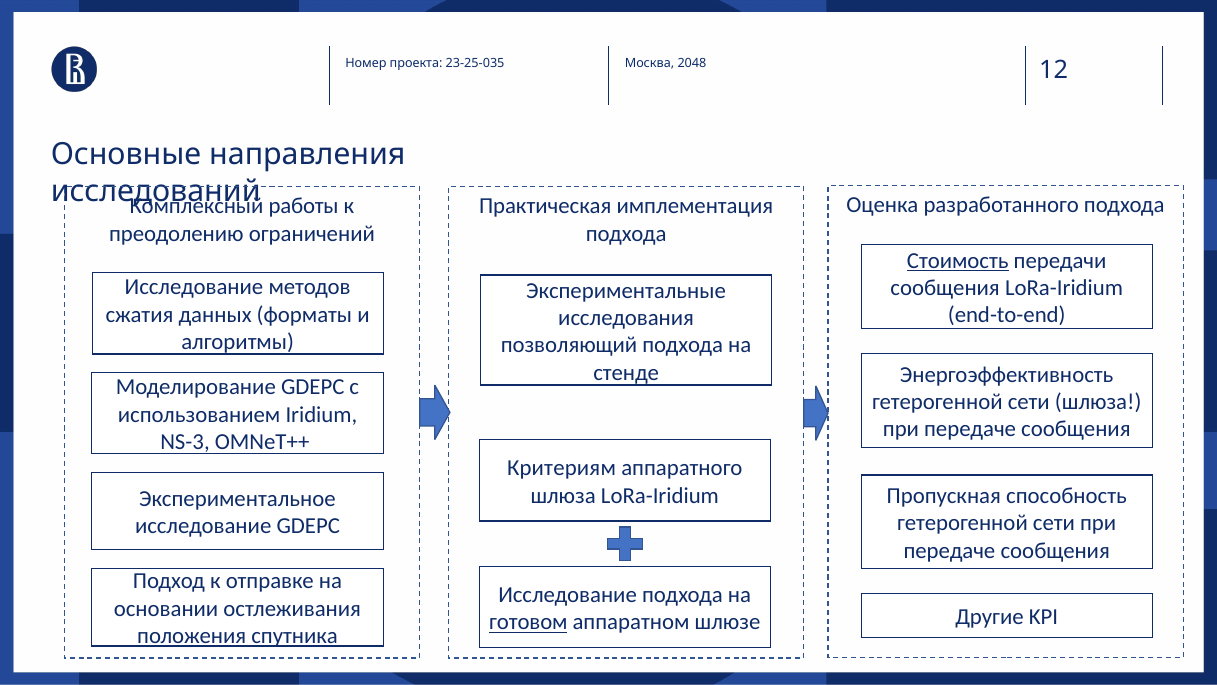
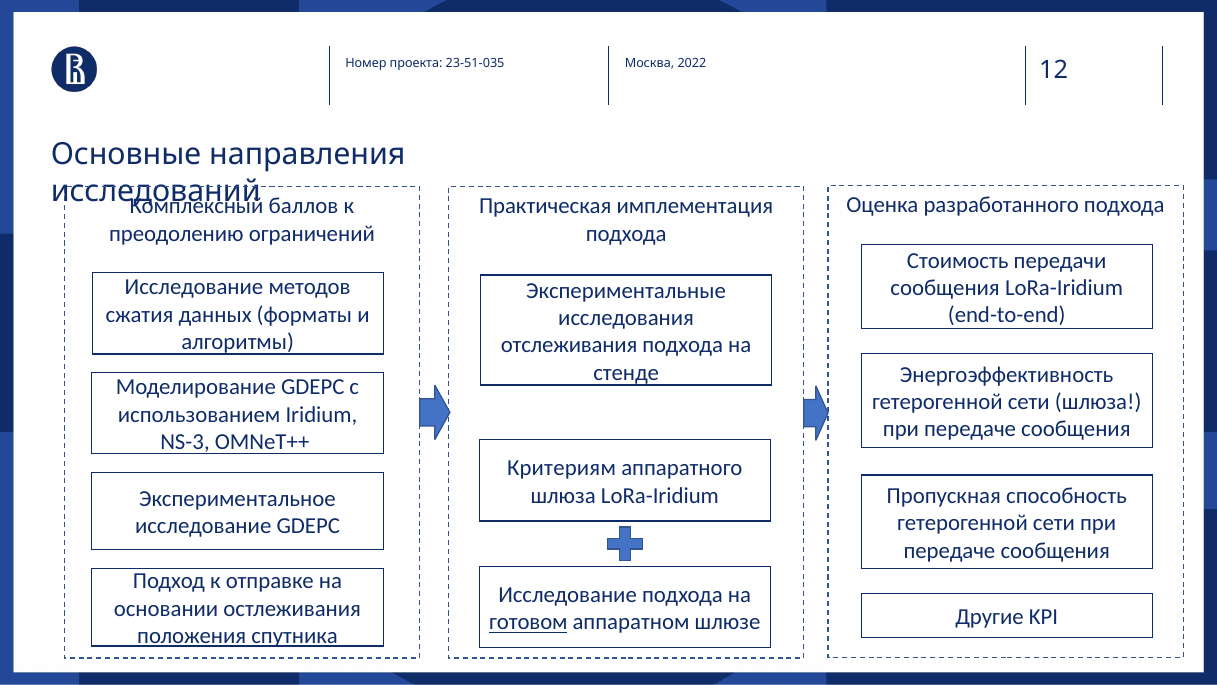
23-25-035: 23-25-035 -> 23-51-035 (475, 63)
2048: 2048 -> 2022 (692, 63)
работы: работы -> баллов (304, 206)
Стоимость underline: present -> none (958, 260)
позволяющий: позволяющий -> отслеживания (569, 345)
